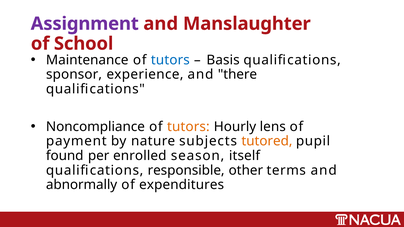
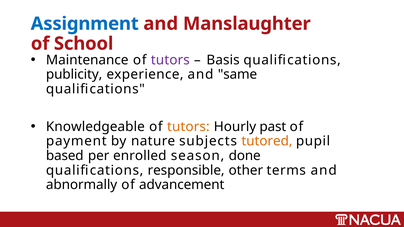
Assignment colour: purple -> blue (85, 24)
tutors colour: blue -> purple (170, 60)
sponsor: sponsor -> publicity (74, 75)
there: there -> same (237, 75)
Noncompliance: Noncompliance -> Knowledgeable (95, 127)
lens: lens -> past (273, 127)
found: found -> based (65, 156)
itself: itself -> done (245, 156)
expenditures: expenditures -> advancement (182, 185)
